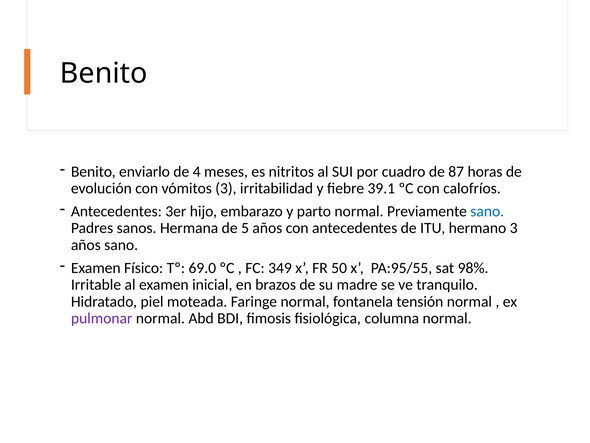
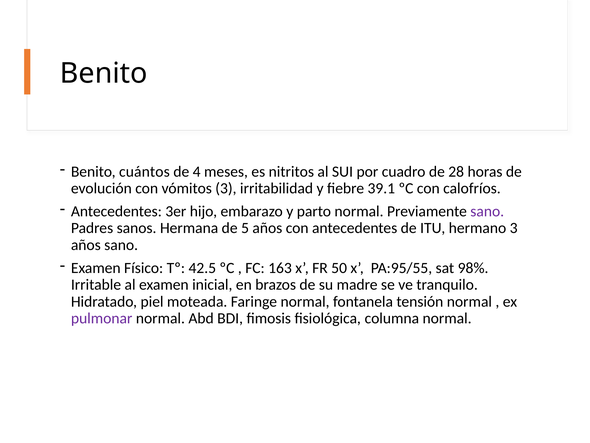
enviarlo: enviarlo -> cuántos (144, 171)
87: 87 -> 28 (456, 171)
sano colour: blue -> purple (487, 211)
69.0: 69.0 -> 42.5 (202, 268)
349: 349 -> 163 (280, 268)
